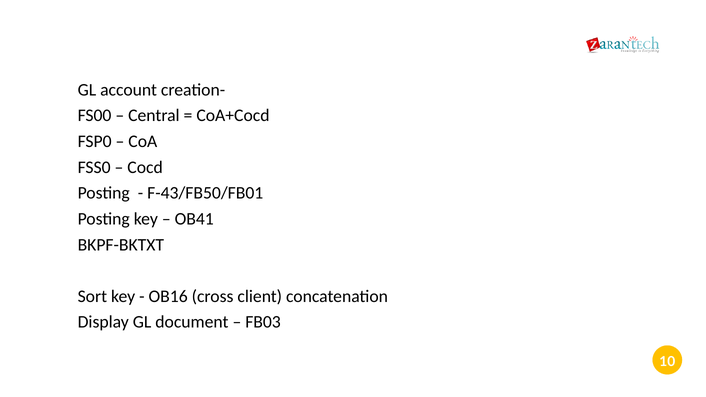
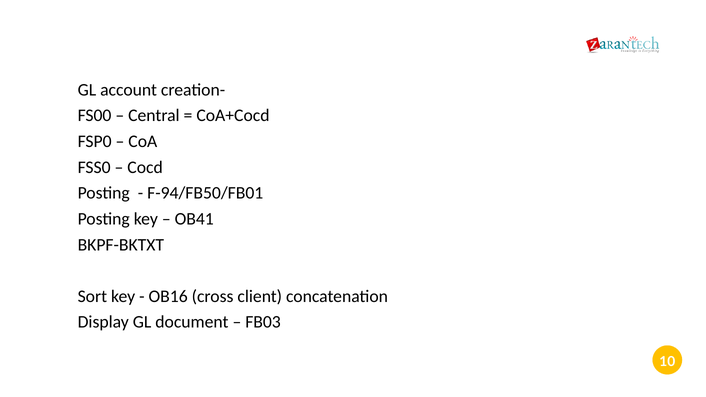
F-43/FB50/FB01: F-43/FB50/FB01 -> F-94/FB50/FB01 (205, 193)
